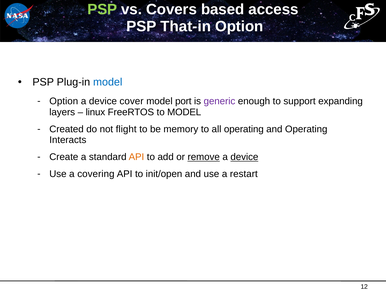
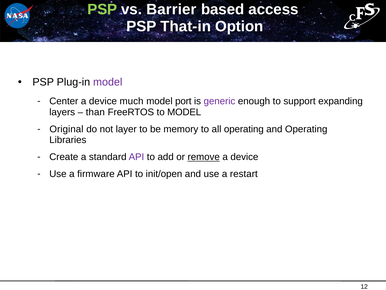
Covers: Covers -> Barrier (171, 9)
model colour: blue -> purple (108, 82)
Option: Option -> Center (64, 101)
cover: cover -> much (132, 101)
linux: linux -> than (95, 112)
Created: Created -> Original (66, 129)
flight: flight -> layer (126, 129)
Interacts: Interacts -> Libraries (68, 140)
API colour: orange -> purple (136, 157)
device underline: present -> none (244, 157)
covering: covering -> firmware (96, 174)
